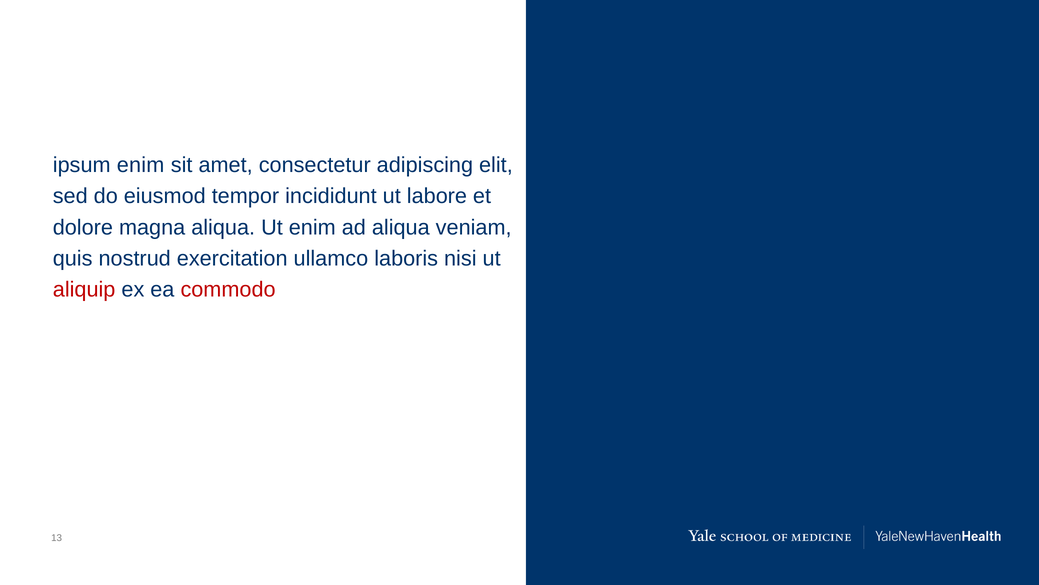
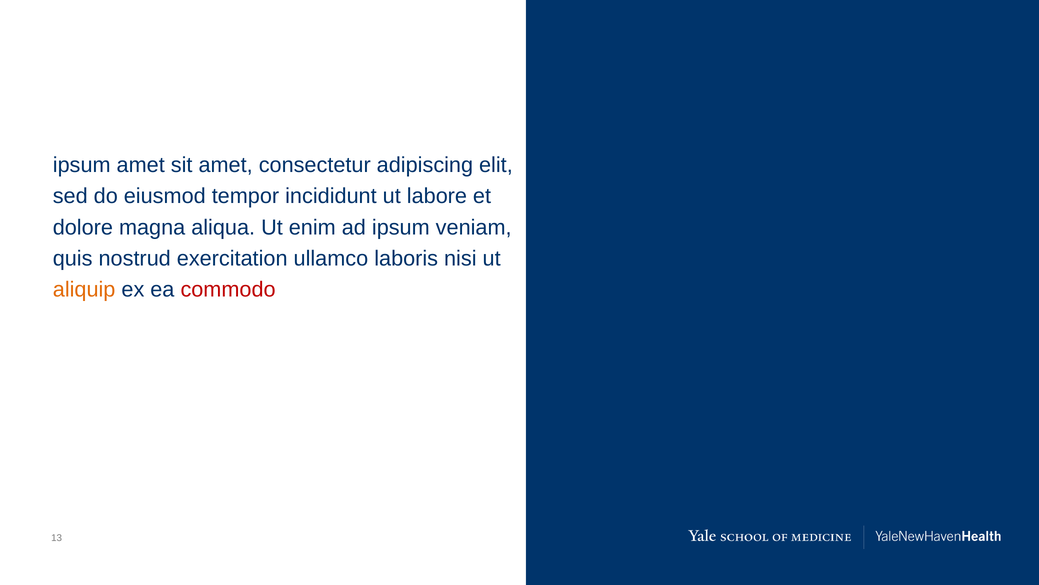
ipsum enim: enim -> amet (141, 165)
ad aliqua: aliqua -> ipsum (401, 227)
aliquip colour: red -> orange (84, 290)
